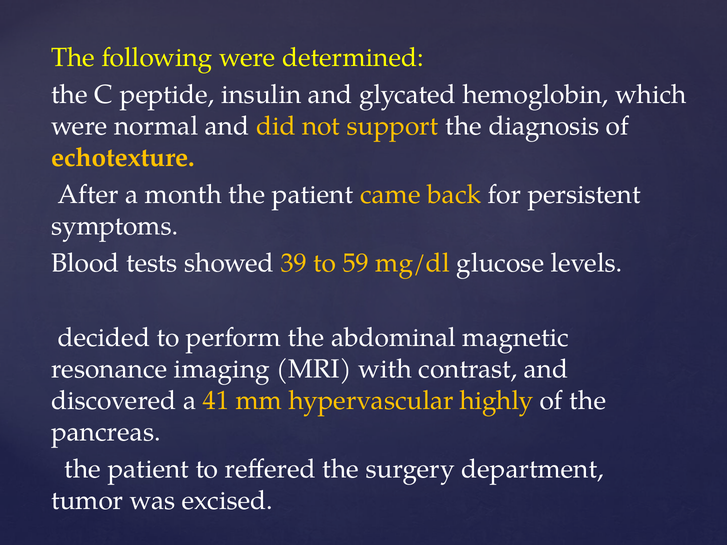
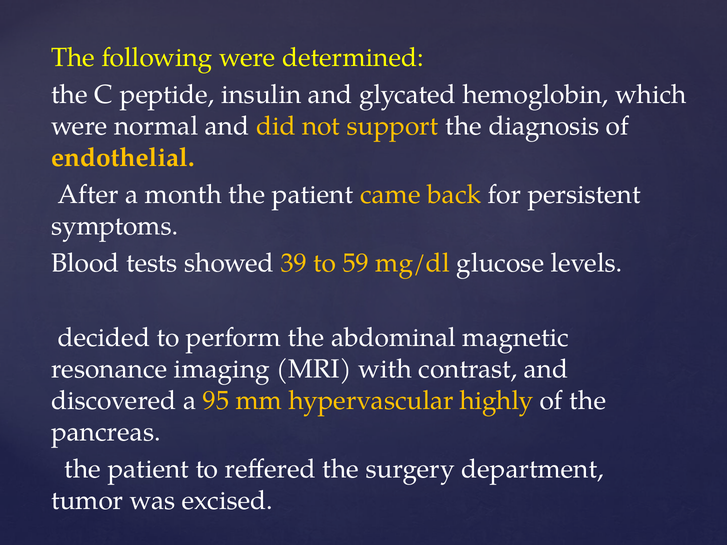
echotexture: echotexture -> endothelial (123, 158)
41: 41 -> 95 (216, 401)
